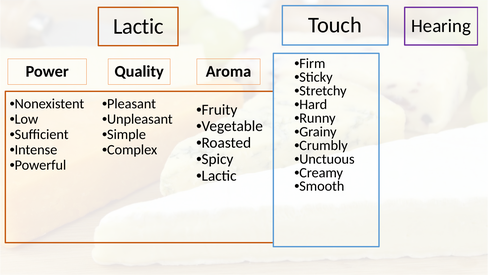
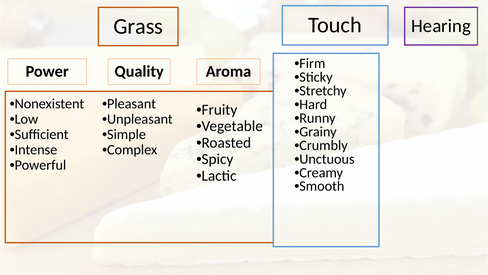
Lactic: Lactic -> Grass (138, 26)
